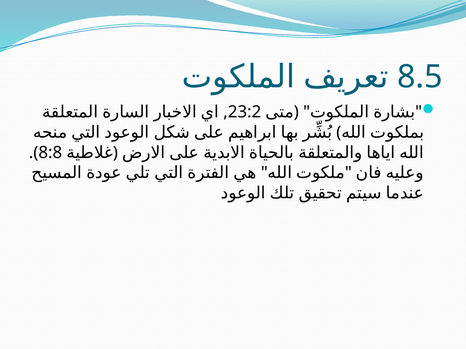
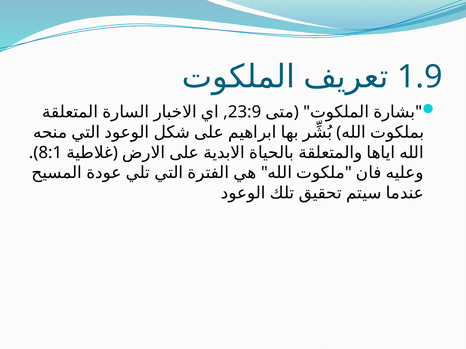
8.5: 8.5 -> 1.9 (420, 77)
23:2: 23:2 -> 23:9 (245, 112)
8:8: 8:8 -> 8:1 (50, 153)
